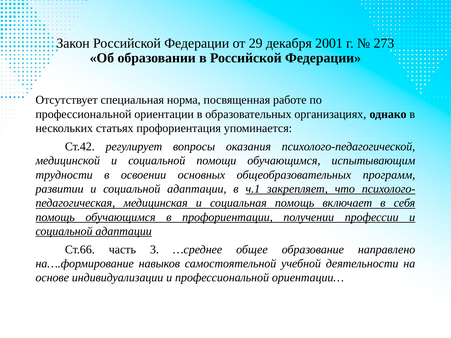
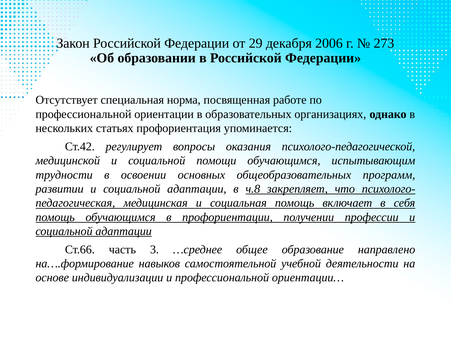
2001: 2001 -> 2006 (329, 43)
ч.1: ч.1 -> ч.8 (253, 189)
